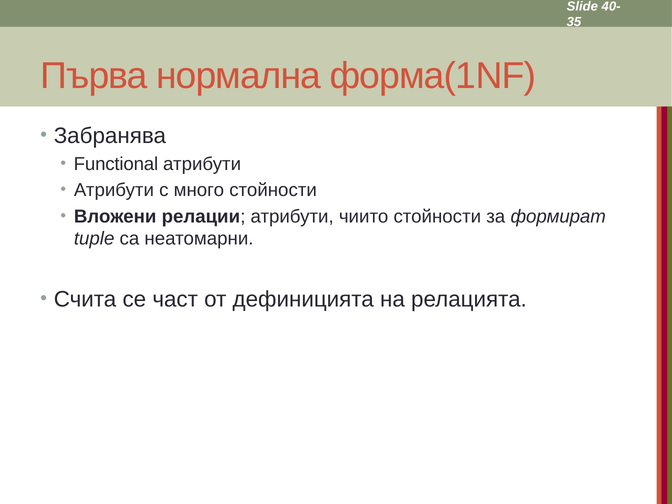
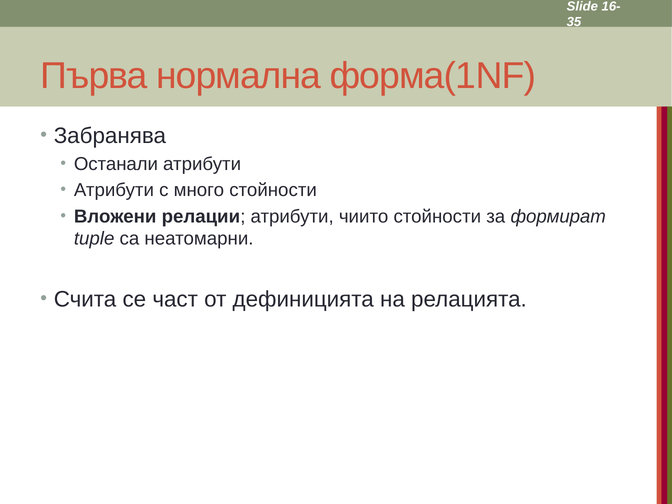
40-: 40- -> 16- (611, 6)
Functional: Functional -> Останали (116, 164)
